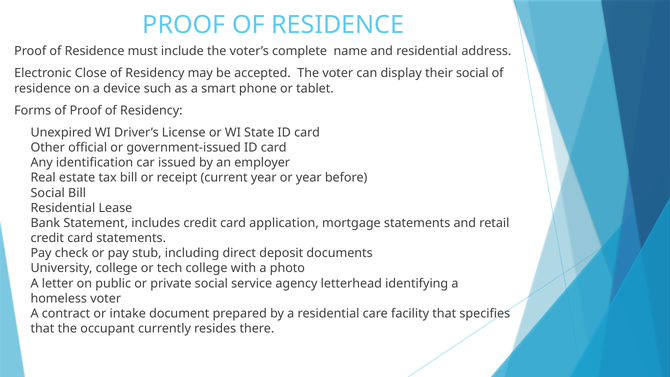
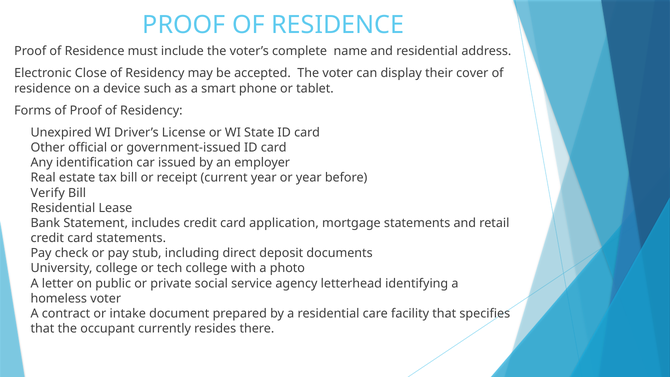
their social: social -> cover (472, 73)
Social: Social -> Verify (48, 193)
